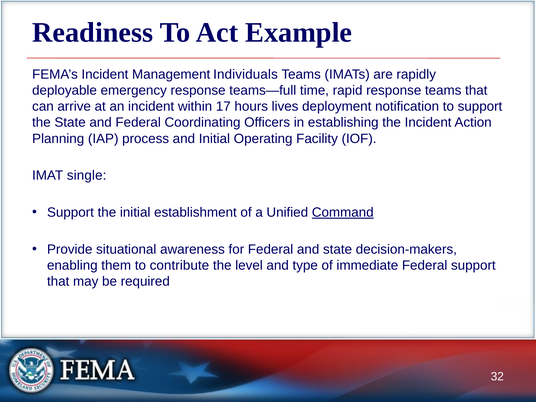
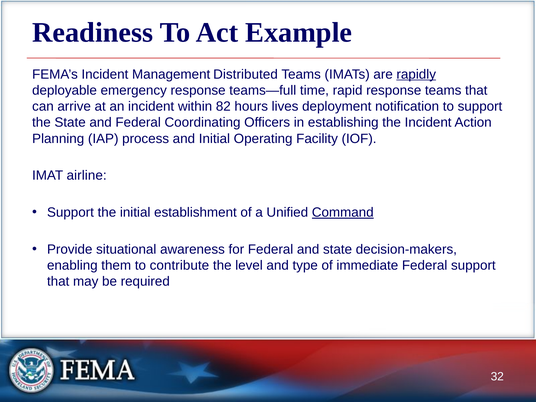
Individuals: Individuals -> Distributed (246, 74)
rapidly underline: none -> present (416, 74)
17: 17 -> 82 (223, 106)
single: single -> airline (87, 176)
